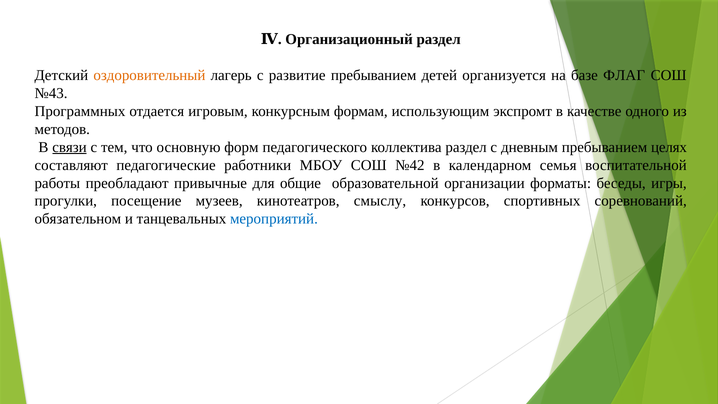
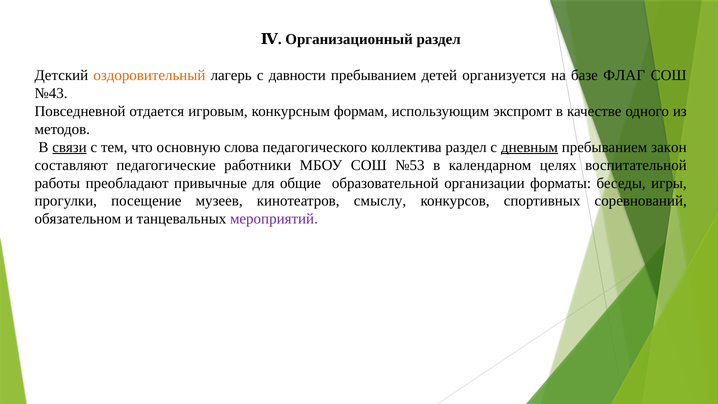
развитие: развитие -> давности (297, 75)
Программных: Программных -> Повседневной (80, 111)
форм: форм -> слова (242, 147)
дневным underline: none -> present (529, 147)
целях: целях -> закон (669, 147)
№42: №42 -> №53 (410, 165)
семья: семья -> целях (558, 165)
мероприятий colour: blue -> purple (274, 219)
